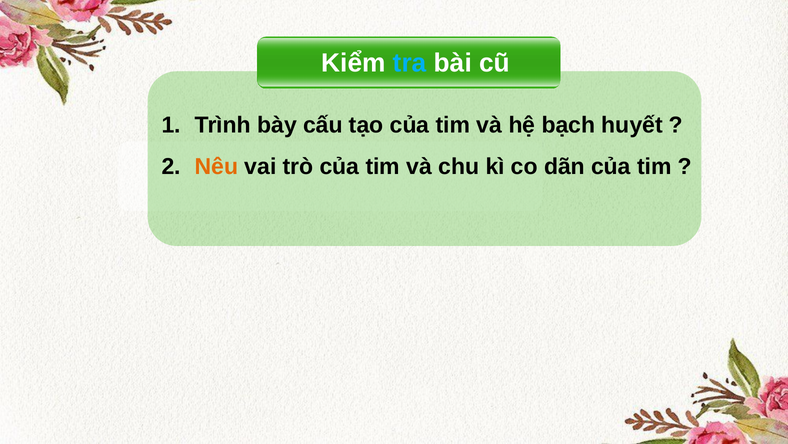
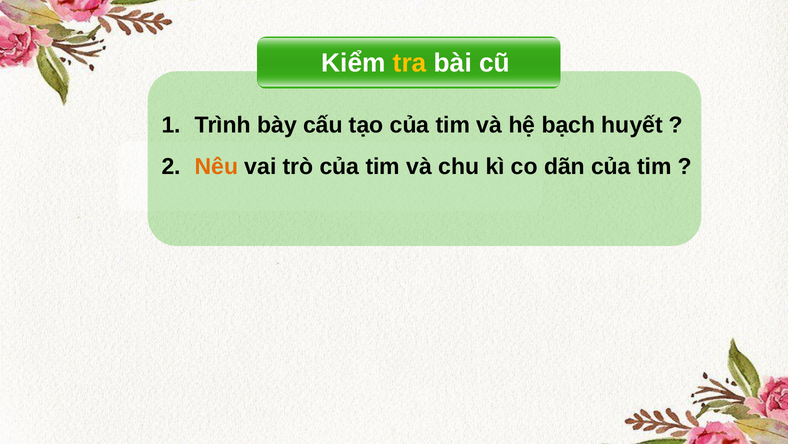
tra colour: light blue -> yellow (410, 63)
